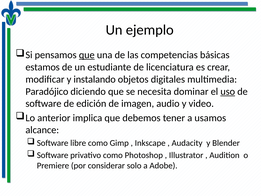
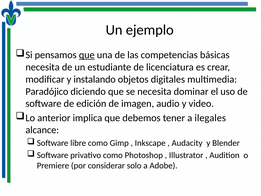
estamos: estamos -> necesita (43, 67)
uso underline: present -> none (228, 91)
usamos: usamos -> ilegales (210, 118)
